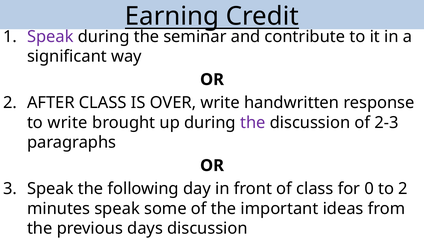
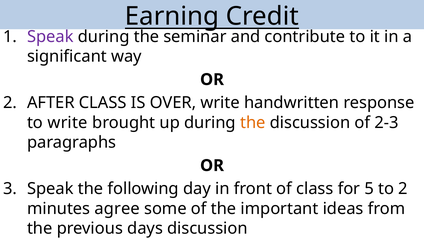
the colour: purple -> orange (253, 122)
0: 0 -> 5 (369, 188)
minutes speak: speak -> agree (117, 208)
